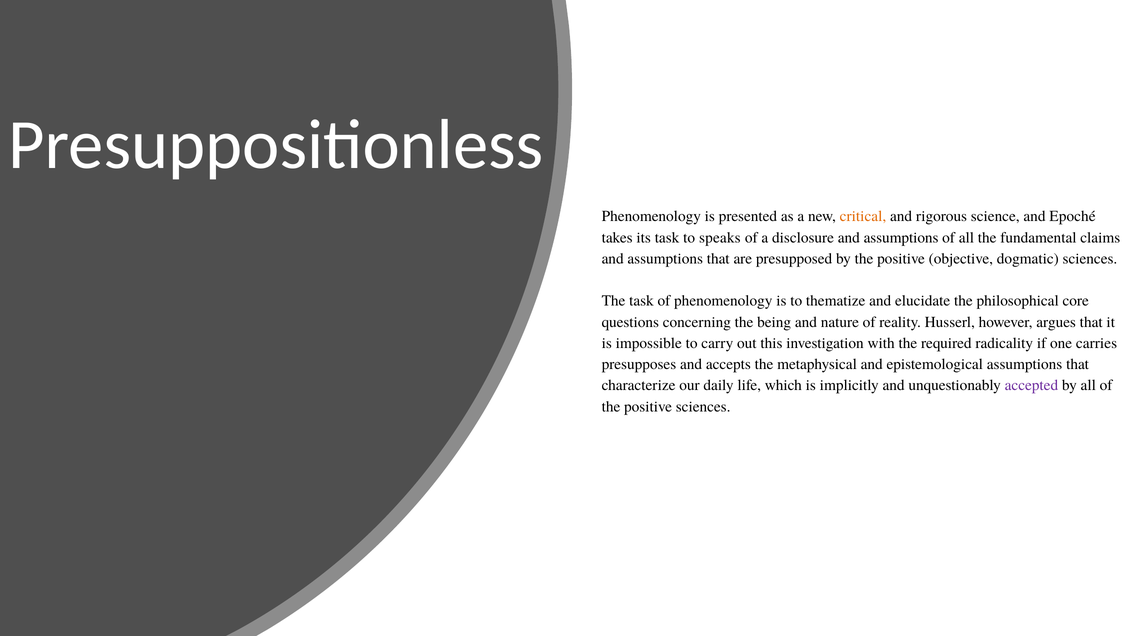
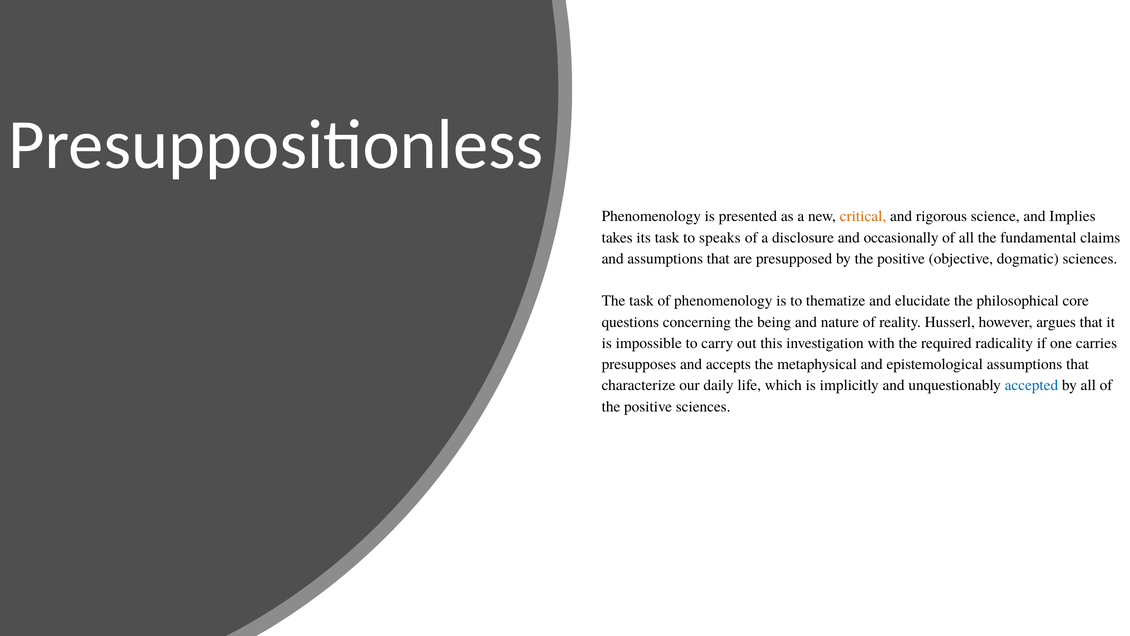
Epoché: Epoché -> Implies (1073, 216)
disclosure and assumptions: assumptions -> occasionally (901, 237)
accepted colour: purple -> blue (1031, 385)
